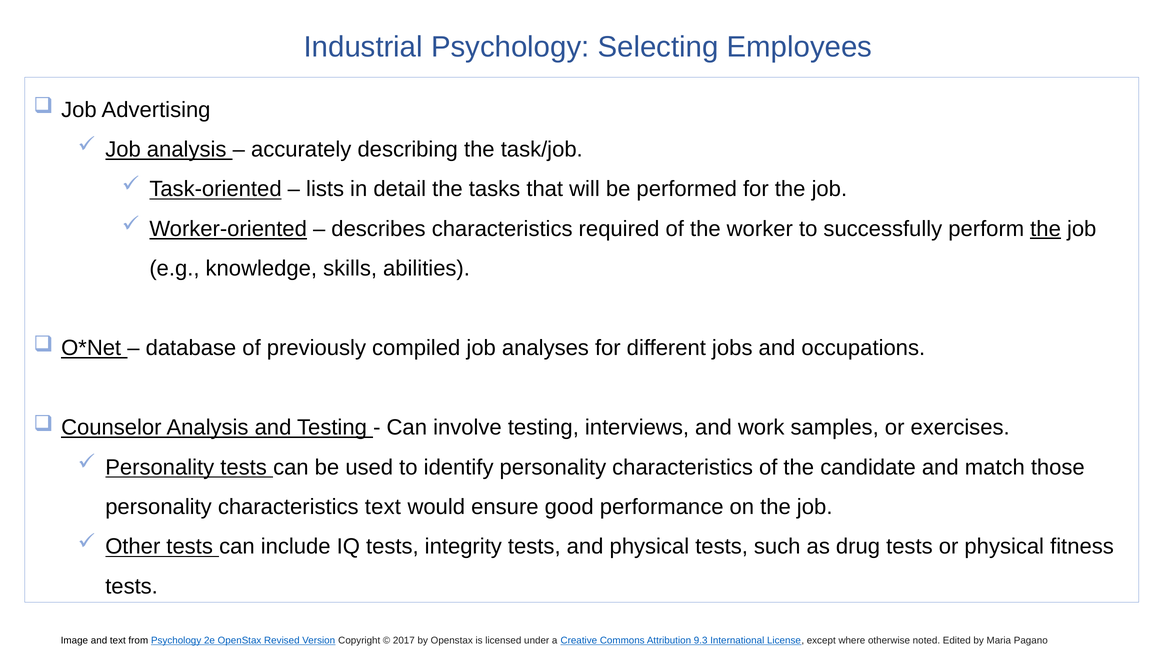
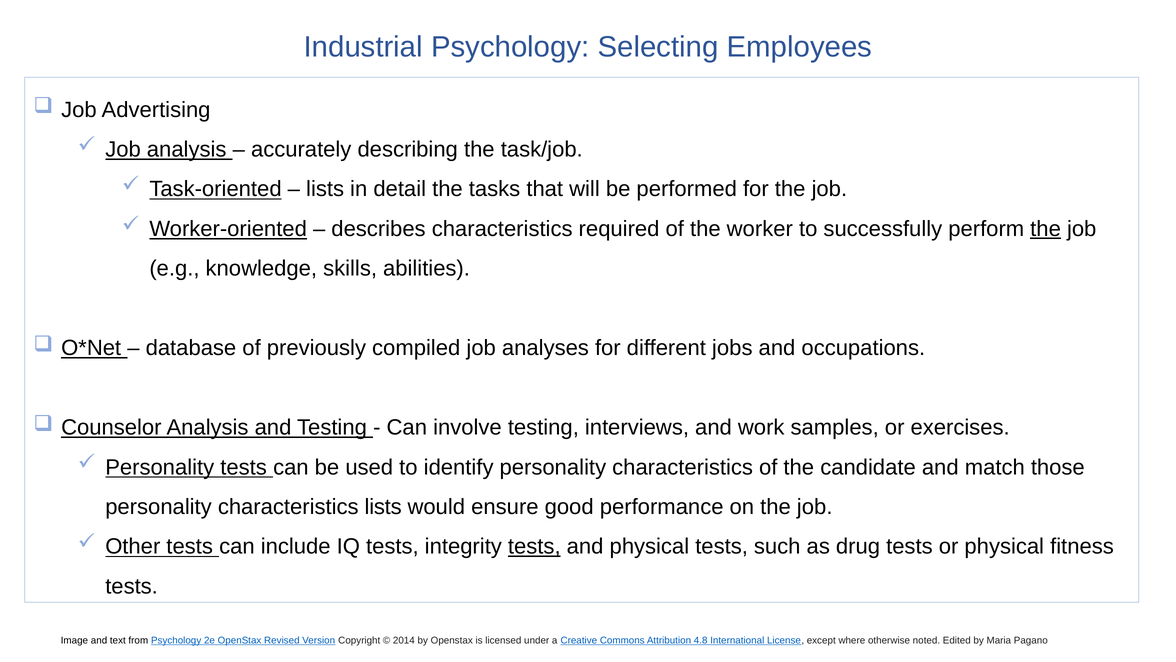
characteristics text: text -> lists (383, 507)
tests underline: none -> present (534, 546)
2017: 2017 -> 2014 (404, 640)
9.3: 9.3 -> 4.8 (701, 640)
